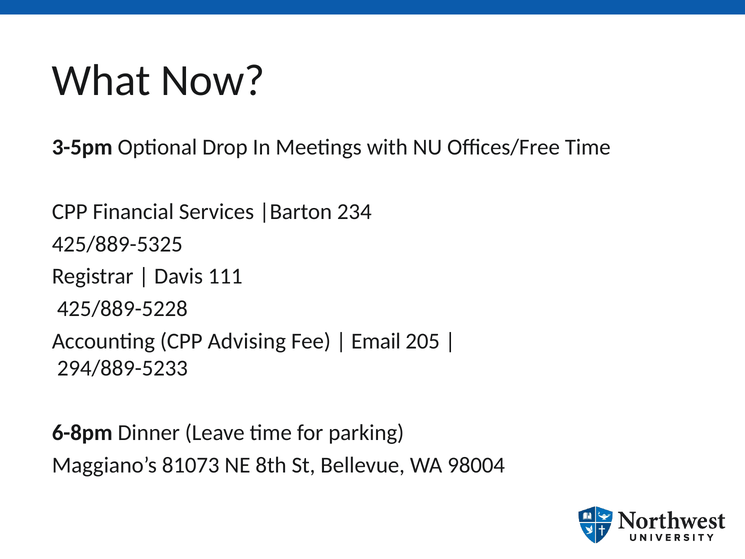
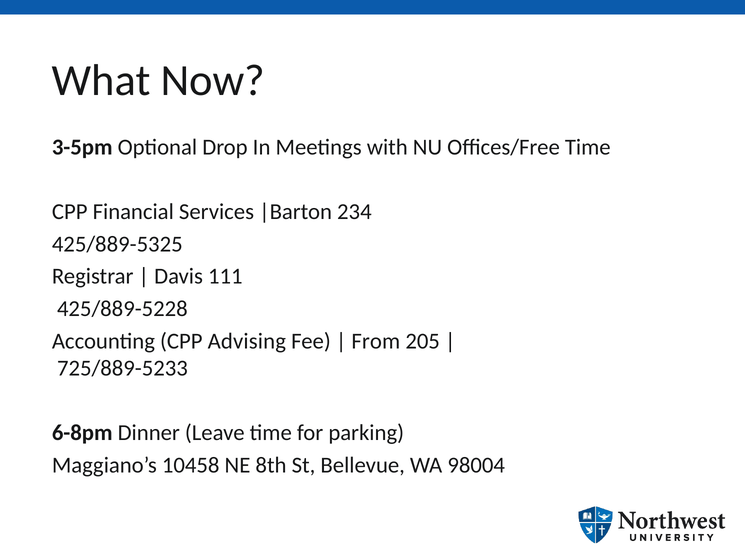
Email: Email -> From (376, 341)
294/889-5233: 294/889-5233 -> 725/889-5233 (122, 368)
81073: 81073 -> 10458 (191, 465)
